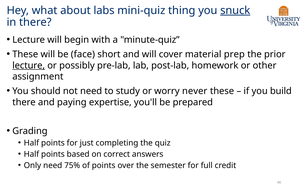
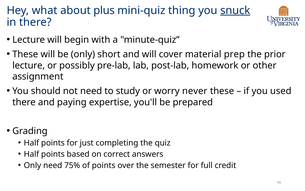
labs: labs -> plus (104, 10)
be face: face -> only (83, 54)
lecture underline: present -> none (29, 65)
build: build -> used (281, 91)
